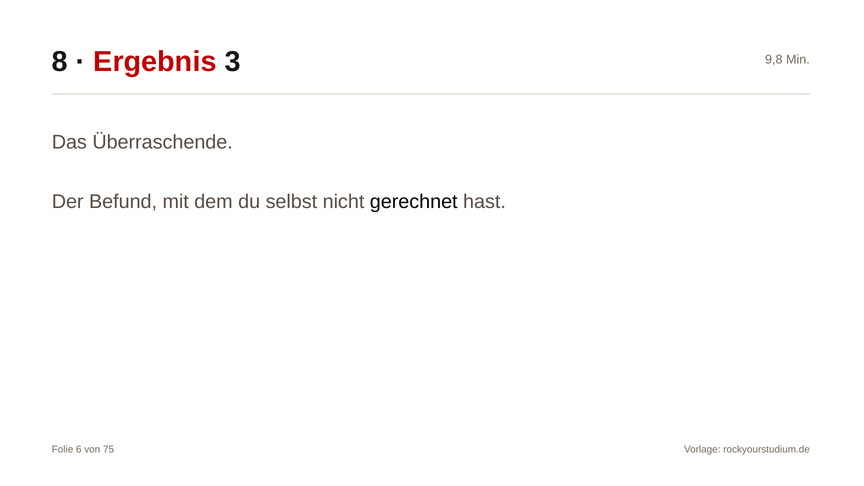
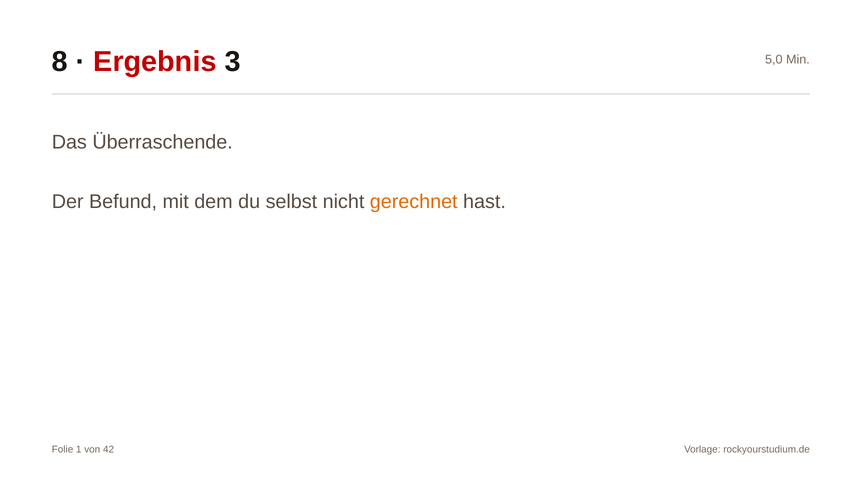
9,8: 9,8 -> 5,0 (774, 60)
gerechnet colour: black -> orange (414, 202)
6: 6 -> 1 (79, 449)
75: 75 -> 42 (109, 449)
